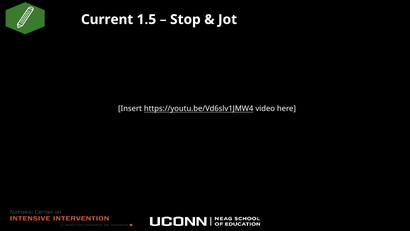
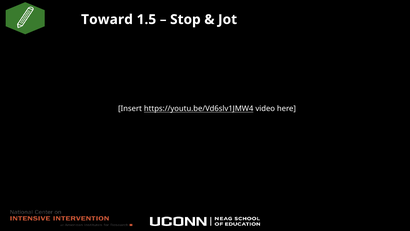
Current: Current -> Toward (107, 19)
